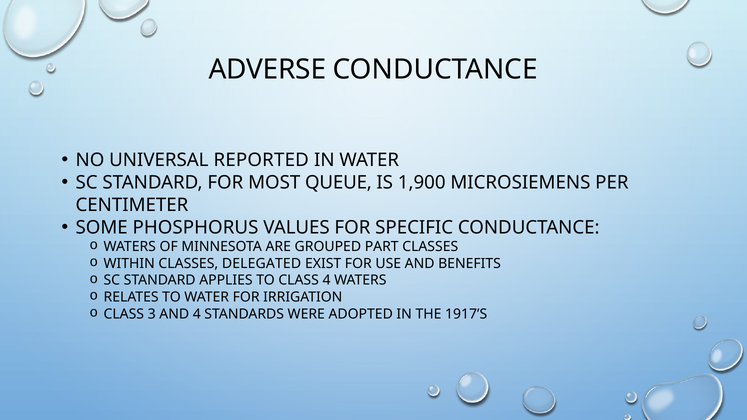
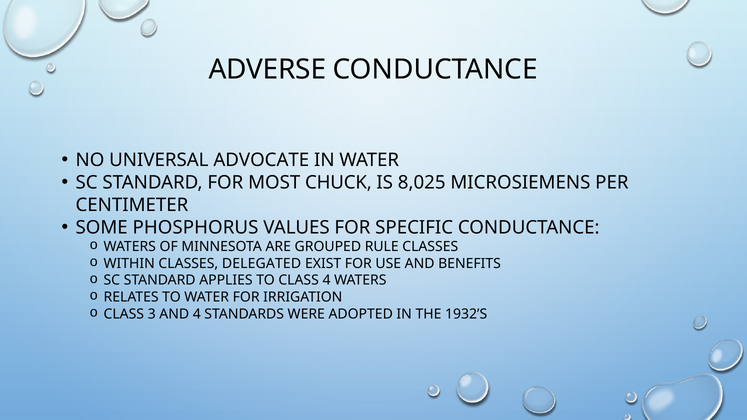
REPORTED: REPORTED -> ADVOCATE (261, 160)
QUEUE: QUEUE -> CHUCK (338, 183)
1,900: 1,900 -> 8,025 (422, 183)
PART: PART -> RULE (382, 247)
1917’S: 1917’S -> 1932’S (466, 314)
